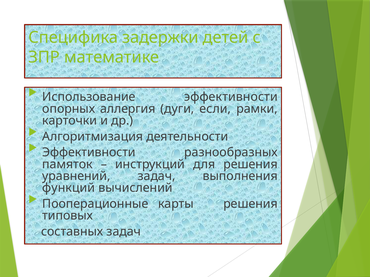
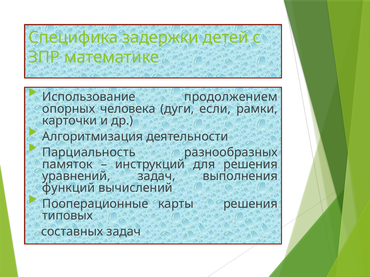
Использование эффективности: эффективности -> продолжением (231, 97)
аллергия: аллергия -> человека (128, 109)
Эффективности: Эффективности -> Парциальность (89, 153)
